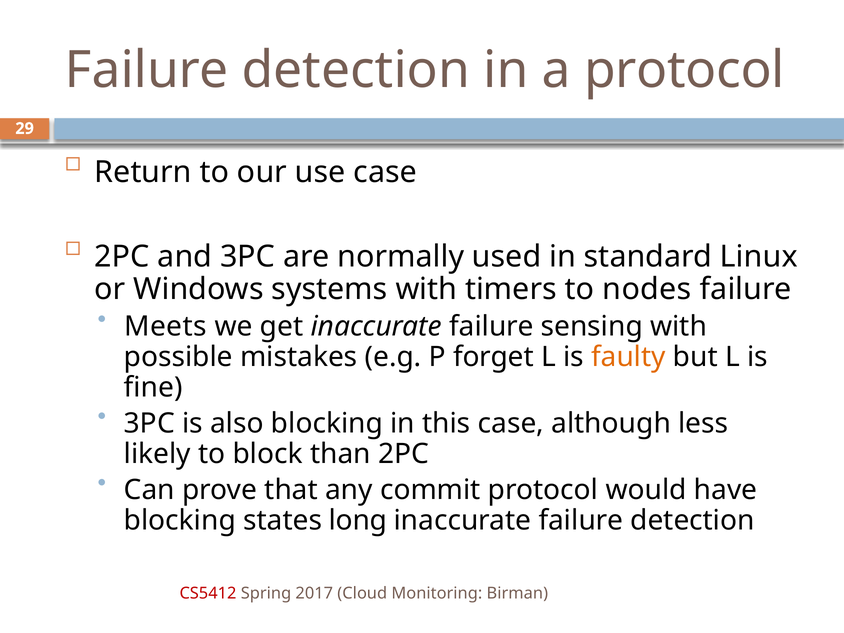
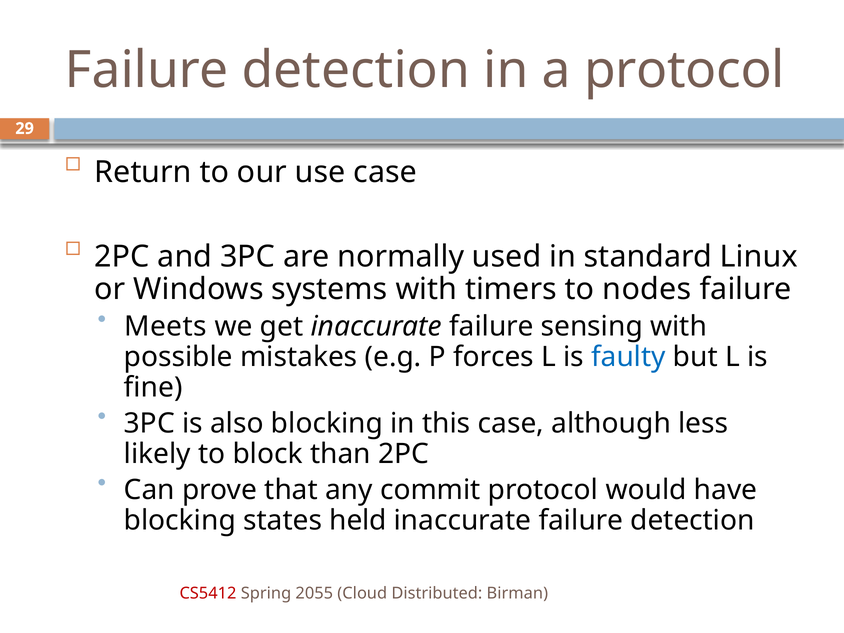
forget: forget -> forces (493, 357)
faulty colour: orange -> blue (628, 357)
long: long -> held (358, 520)
2017: 2017 -> 2055 (314, 593)
Monitoring: Monitoring -> Distributed (437, 593)
